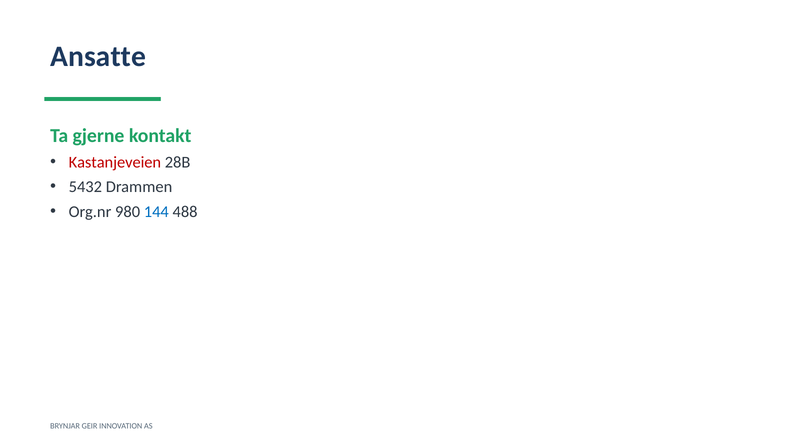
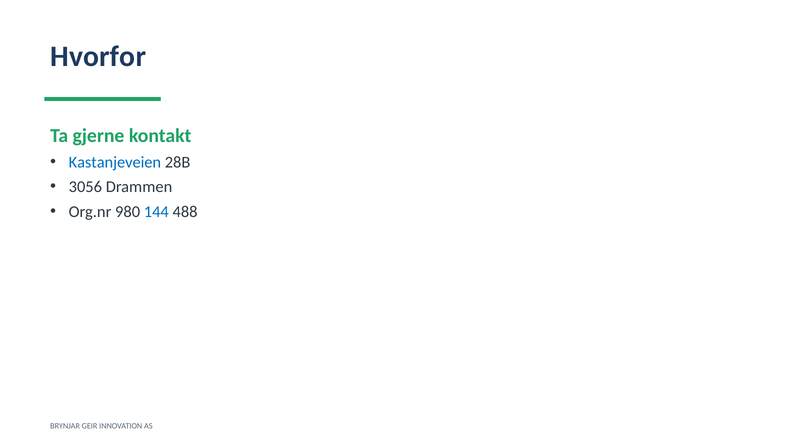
Ansatte: Ansatte -> Hvorfor (98, 56)
Kastanjeveien colour: red -> blue (115, 162)
5432: 5432 -> 3056 (85, 187)
